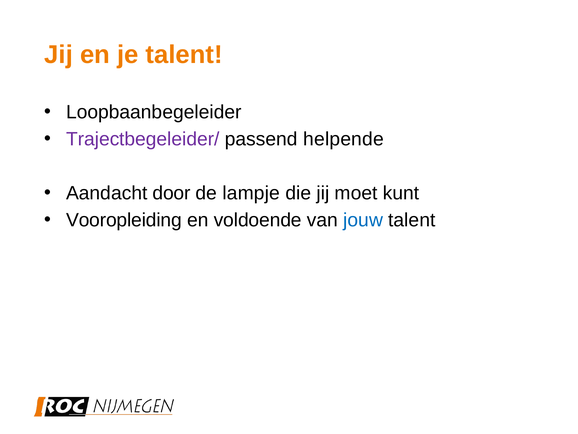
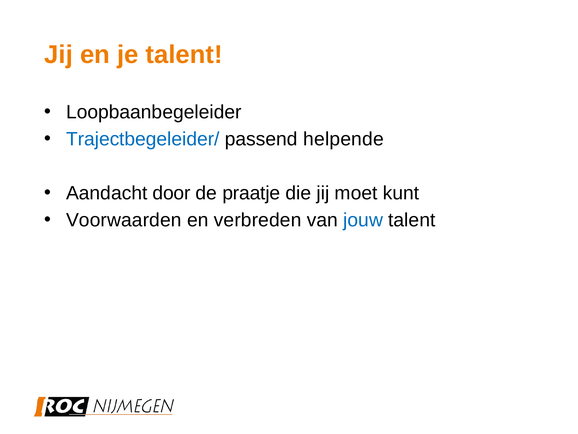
Trajectbegeleider/ colour: purple -> blue (143, 139)
lampje: lampje -> praatje (251, 193)
Vooropleiding: Vooropleiding -> Voorwaarden (124, 220)
voldoende: voldoende -> verbreden (258, 220)
